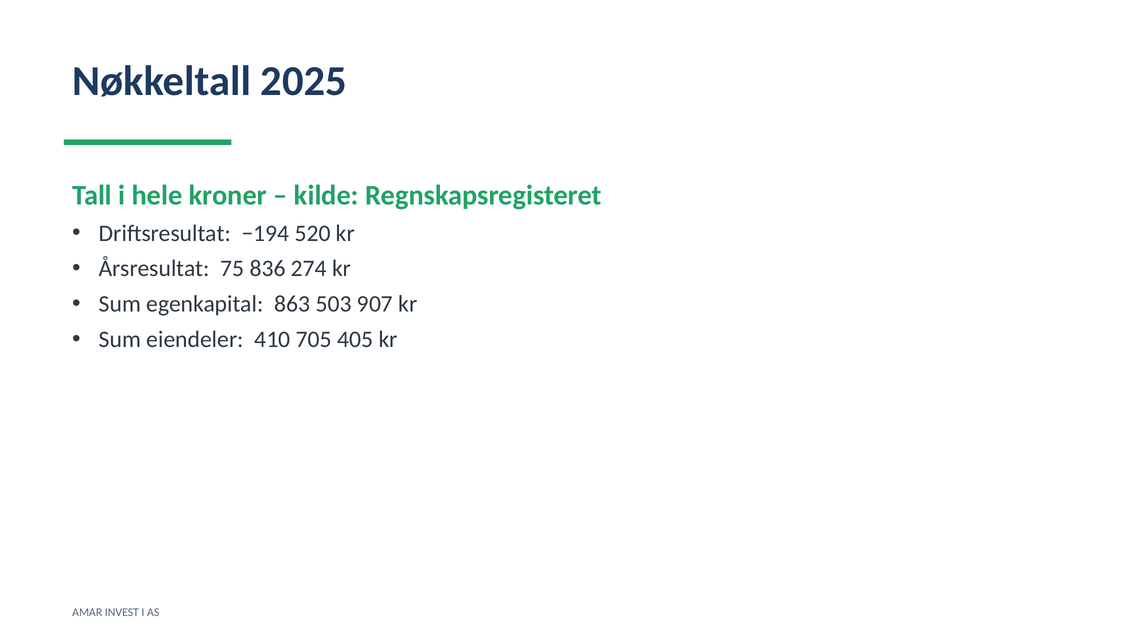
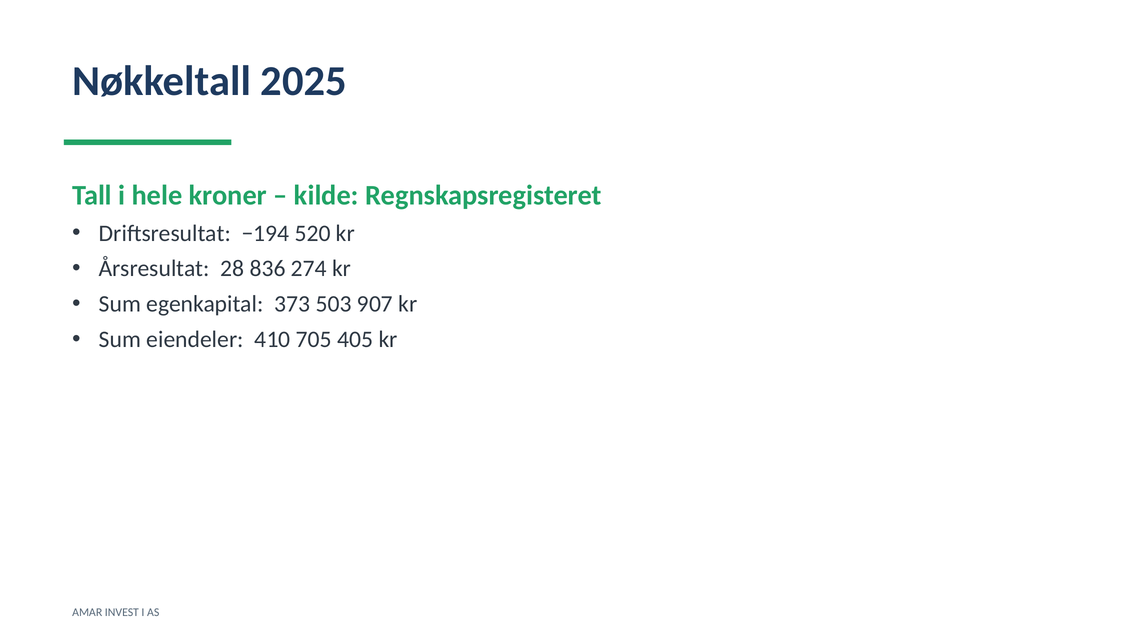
75: 75 -> 28 (232, 269)
863: 863 -> 373 (292, 304)
